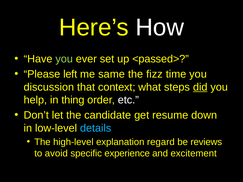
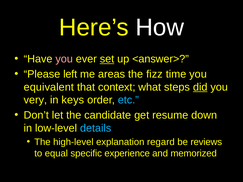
you colour: light green -> pink (64, 59)
set underline: none -> present (107, 59)
<passed>: <passed> -> <answer> (161, 59)
same: same -> areas (112, 74)
discussion: discussion -> equivalent (49, 87)
help: help -> very (35, 100)
thing: thing -> keys (73, 100)
etc colour: white -> light blue (128, 100)
avoid: avoid -> equal (56, 154)
excitement: excitement -> memorized (194, 154)
